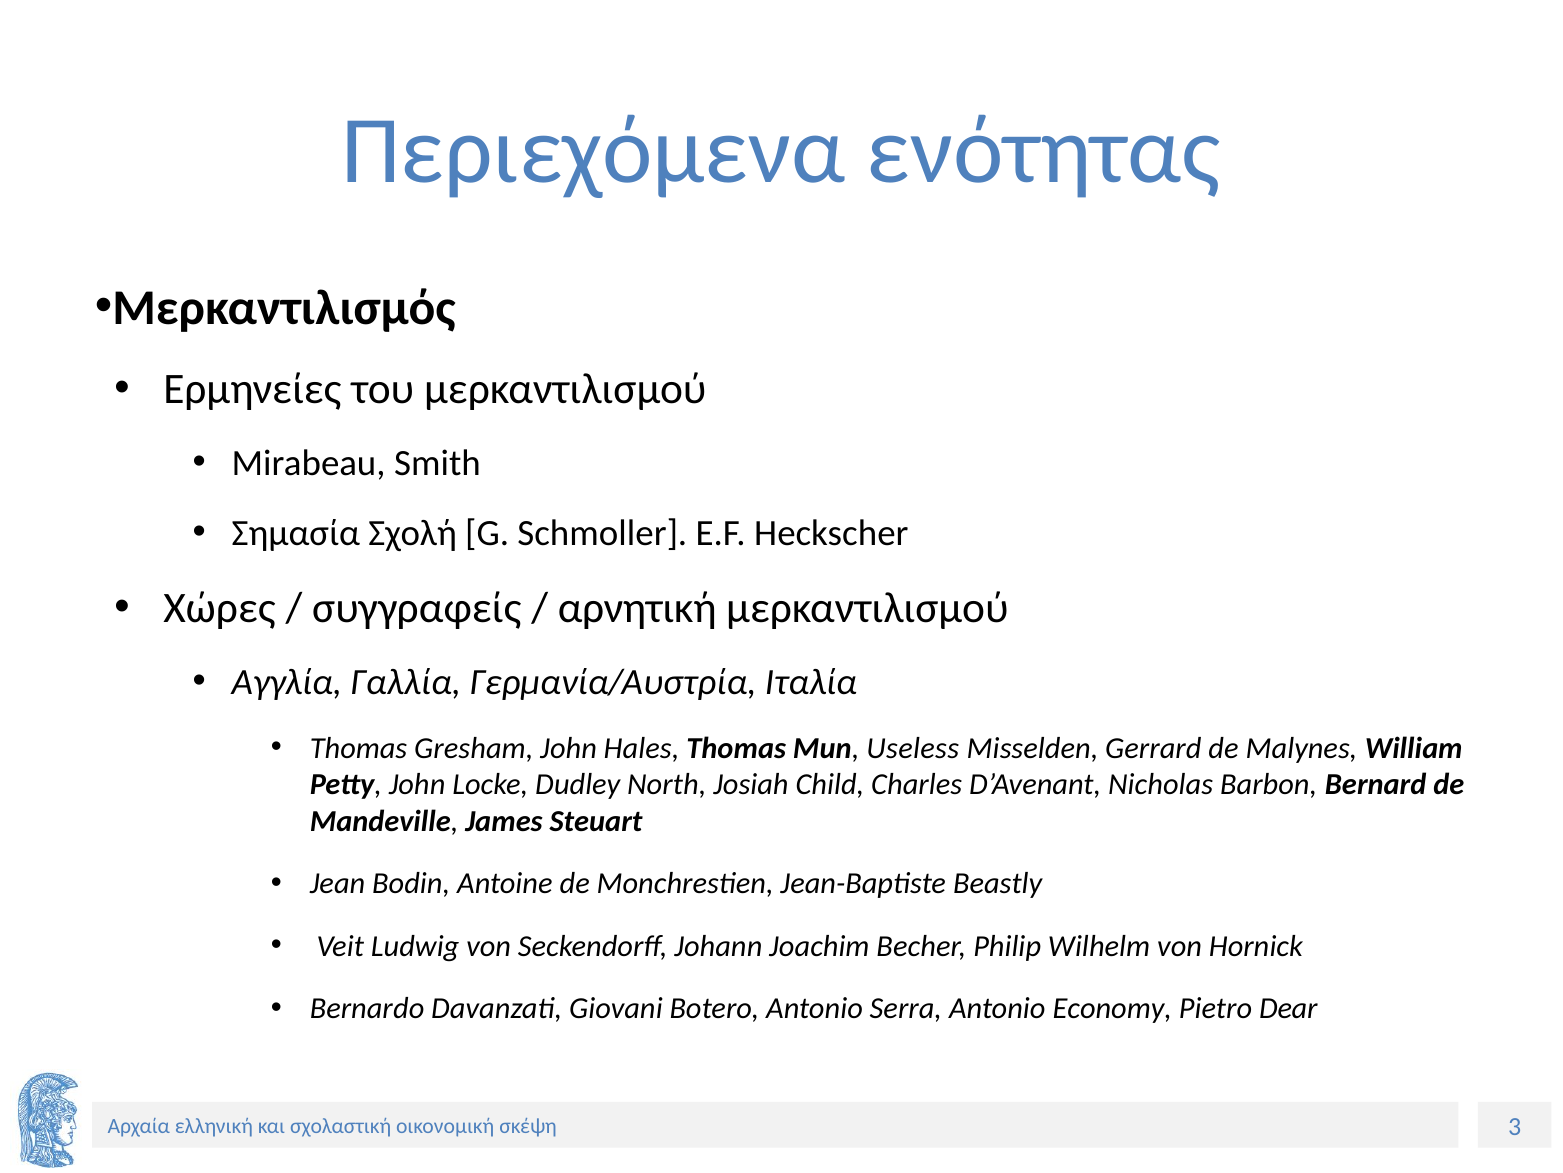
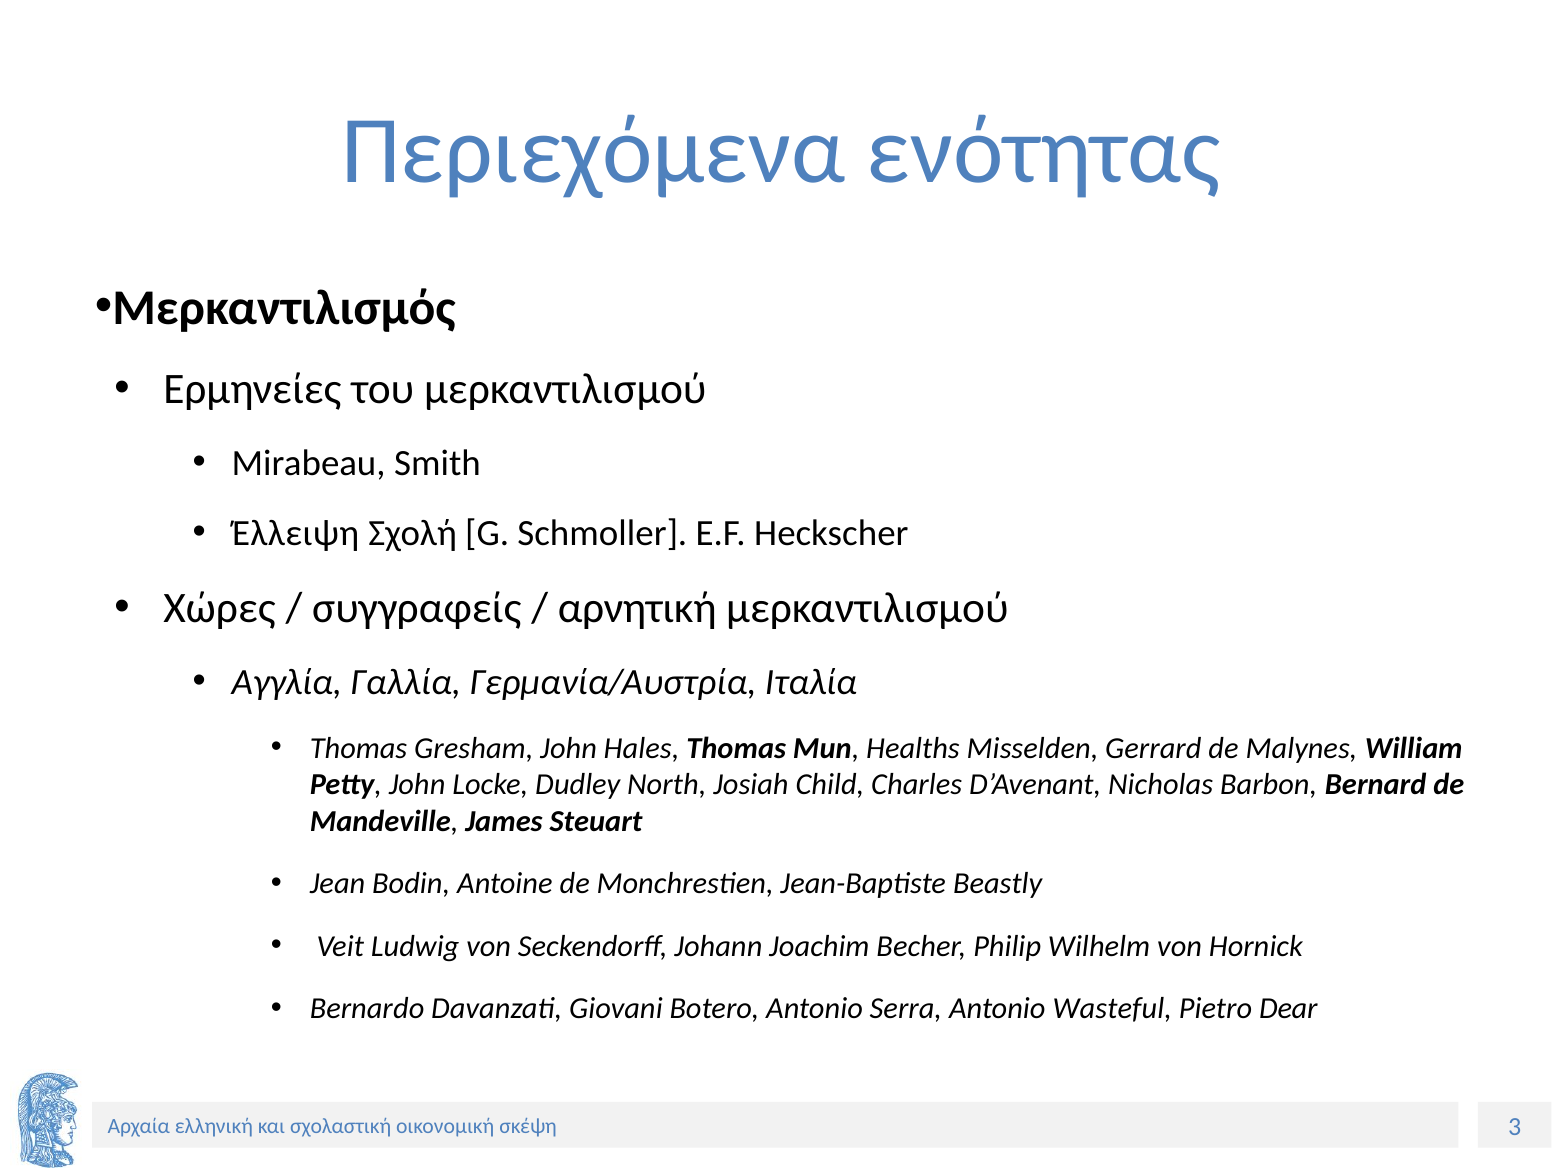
Σημασία: Σημασία -> Έλλειψη (296, 533)
Useless: Useless -> Healths (913, 748)
Economy: Economy -> Wasteful (1112, 1008)
